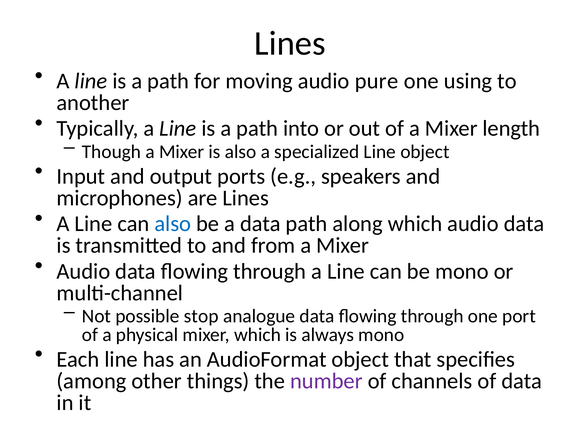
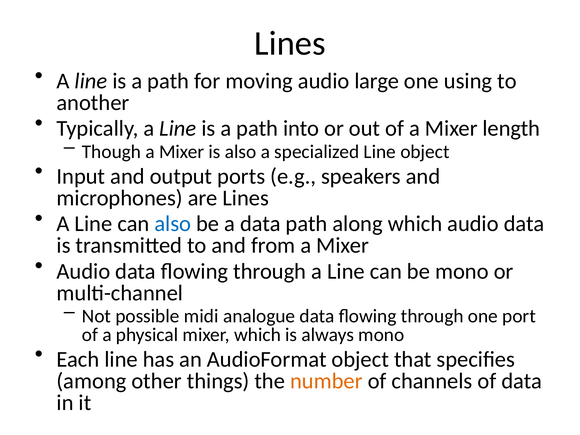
pure: pure -> large (377, 81)
stop: stop -> midi (201, 316)
number colour: purple -> orange (326, 381)
